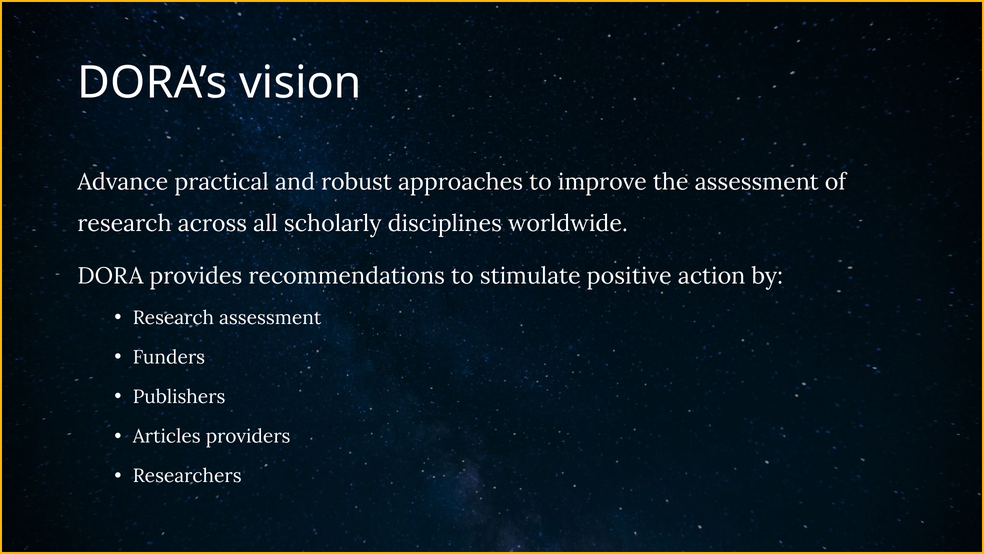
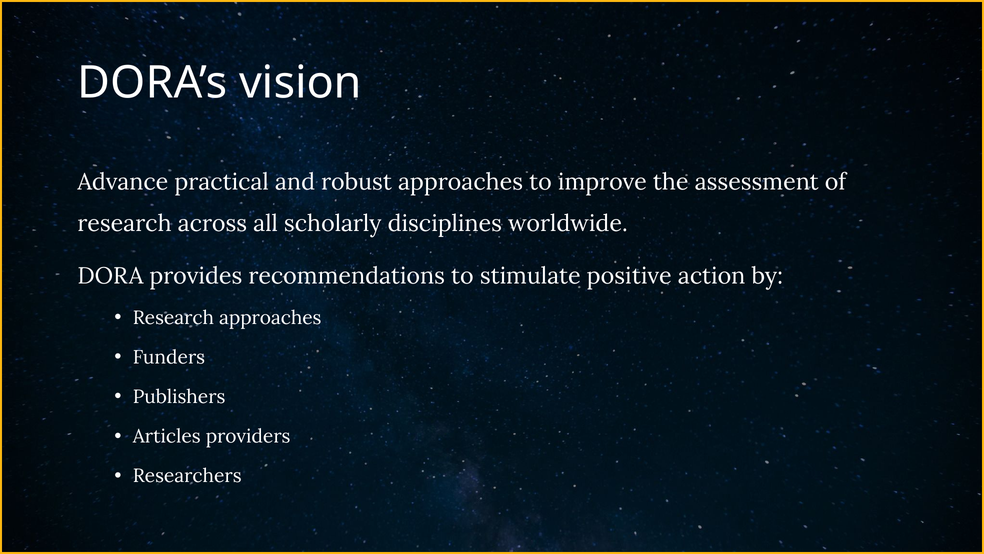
Research assessment: assessment -> approaches (270, 317)
